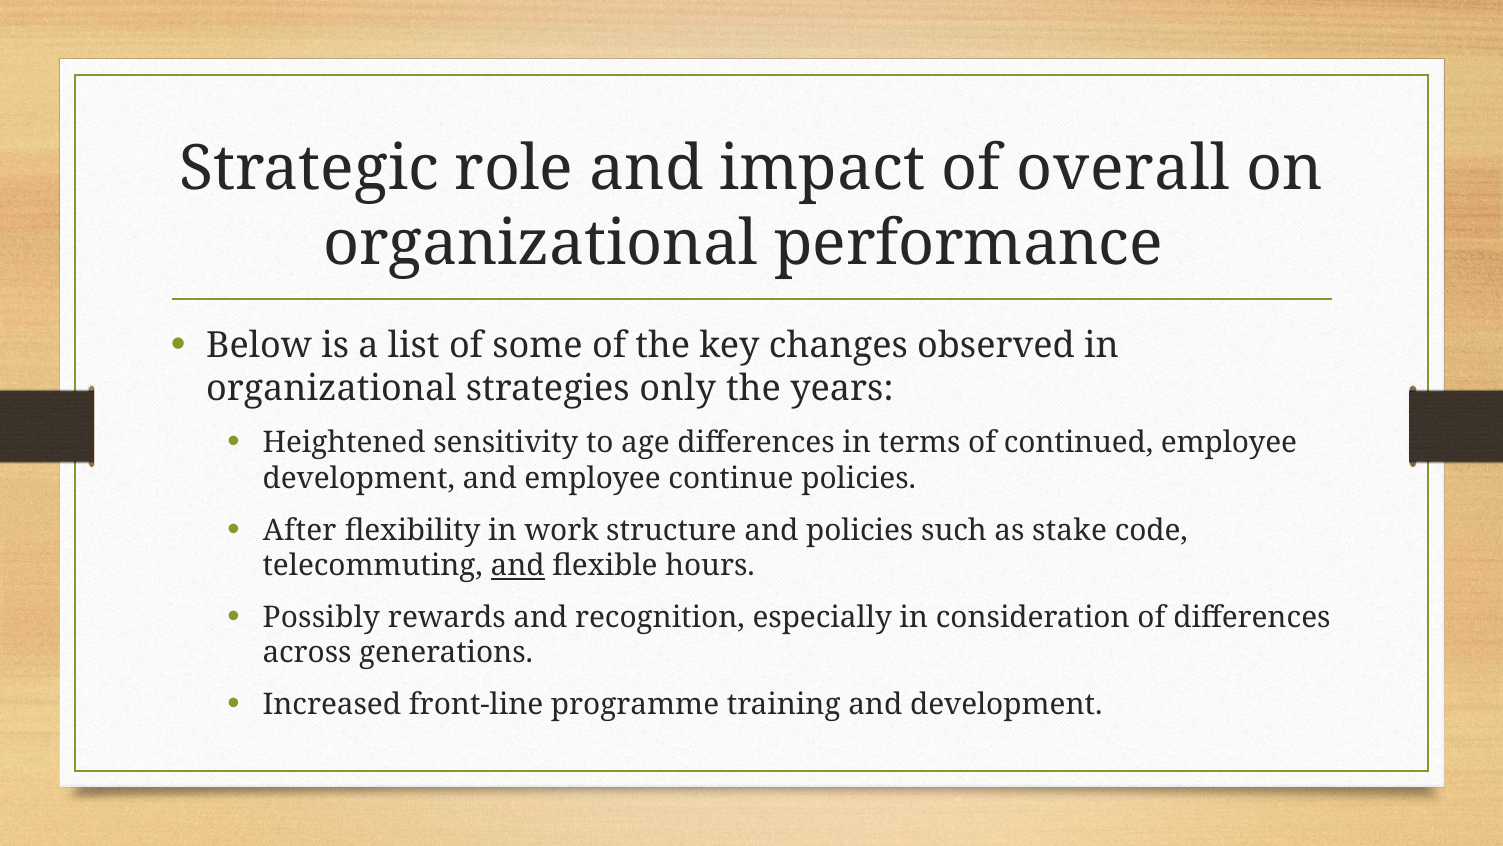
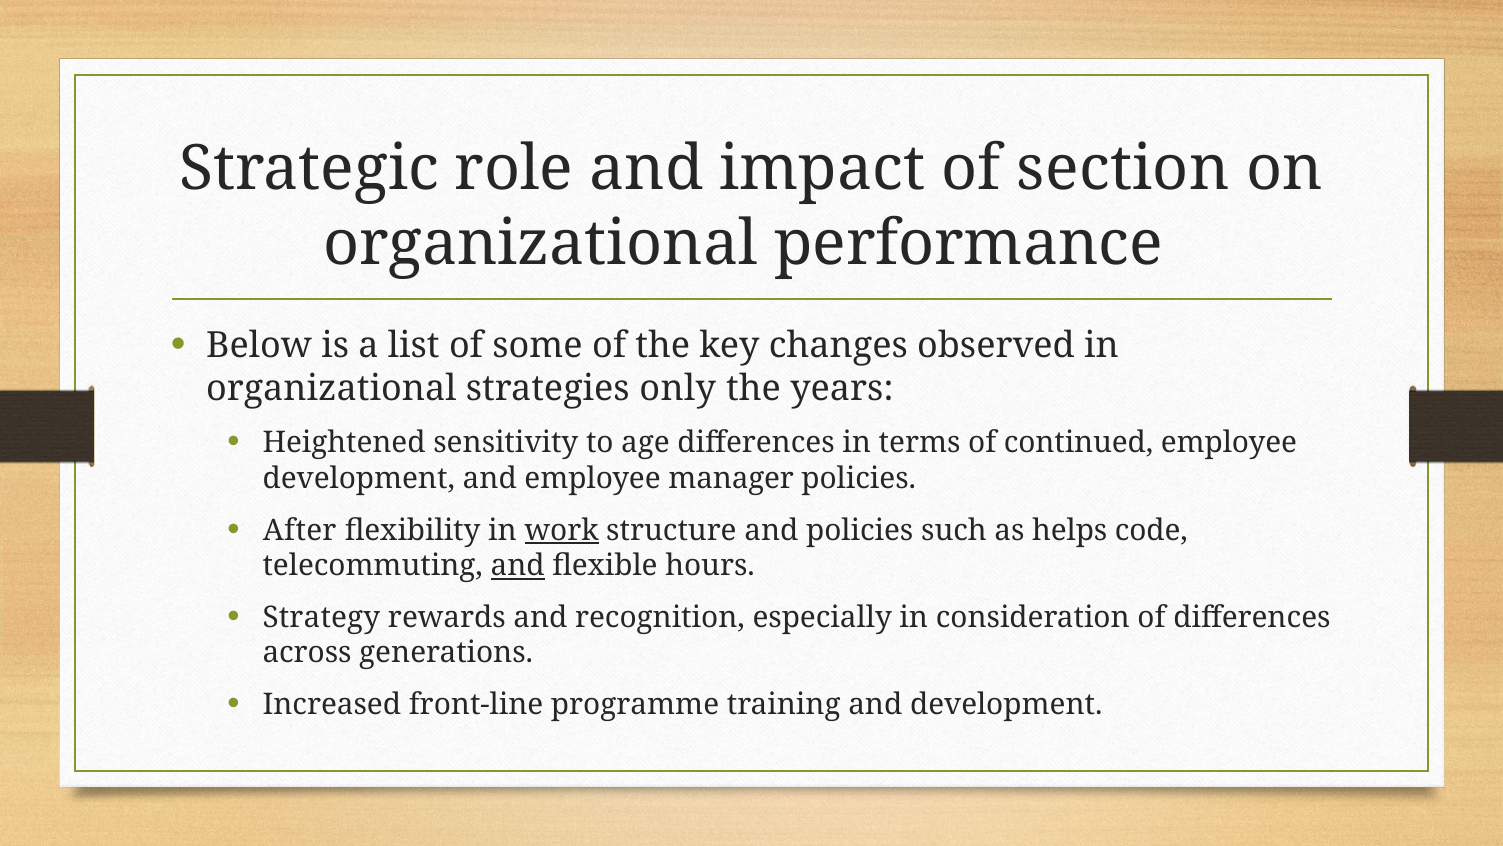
overall: overall -> section (1123, 169)
continue: continue -> manager (731, 478)
work underline: none -> present (562, 530)
stake: stake -> helps (1070, 530)
Possibly: Possibly -> Strategy (321, 617)
